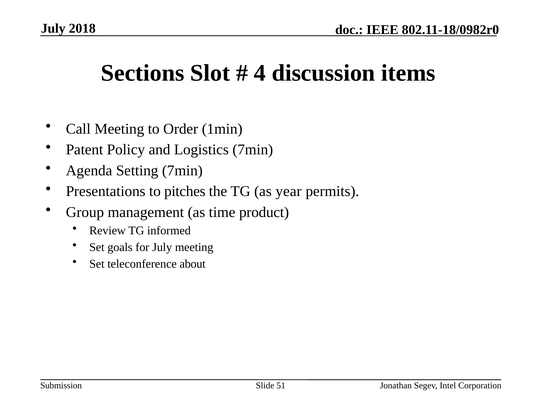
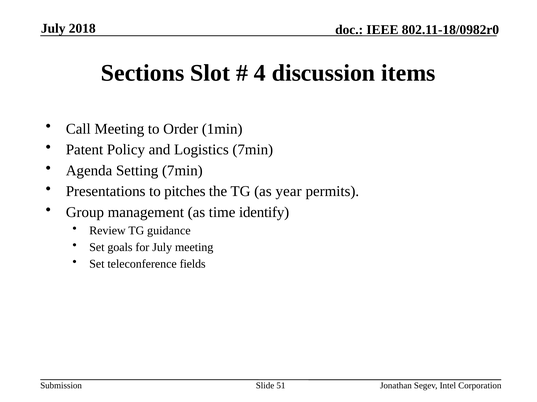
product: product -> identify (264, 213)
informed: informed -> guidance (169, 231)
about: about -> fields (193, 264)
